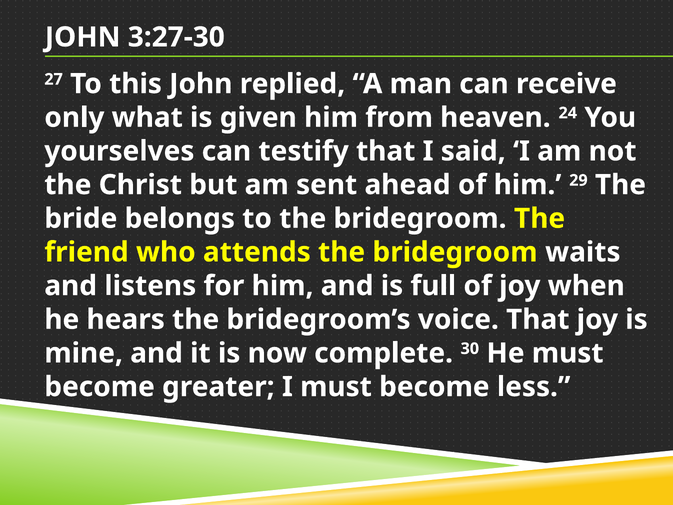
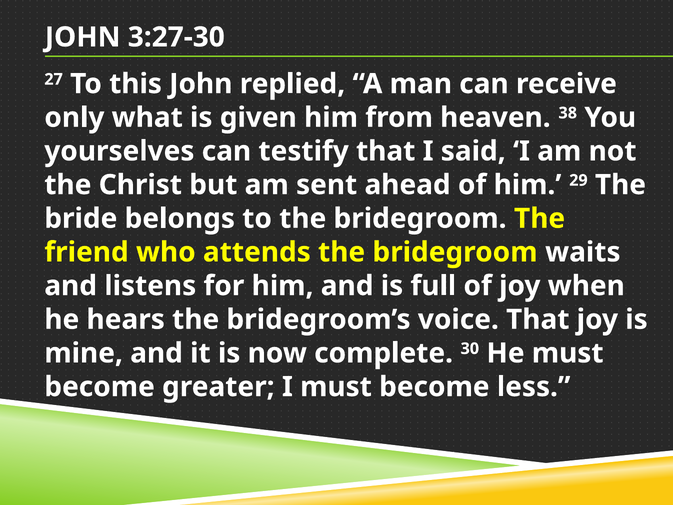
24: 24 -> 38 (568, 113)
